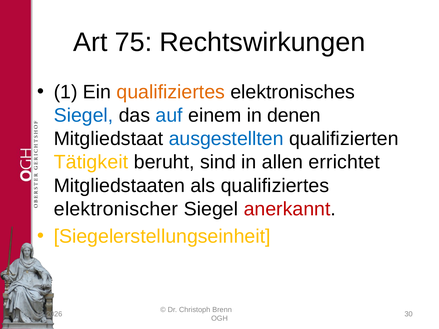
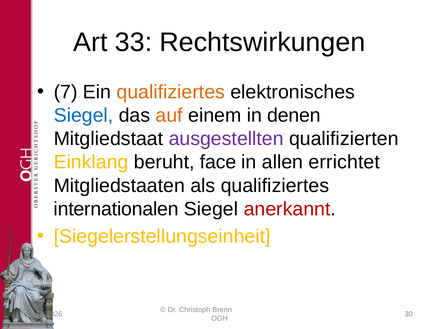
75: 75 -> 33 (134, 42)
1: 1 -> 7 (66, 92)
auf colour: blue -> orange (169, 116)
ausgestellten colour: blue -> purple (226, 139)
Tätigkeit: Tätigkeit -> Einklang (91, 162)
sind: sind -> face (218, 162)
elektronischer: elektronischer -> internationalen (116, 209)
